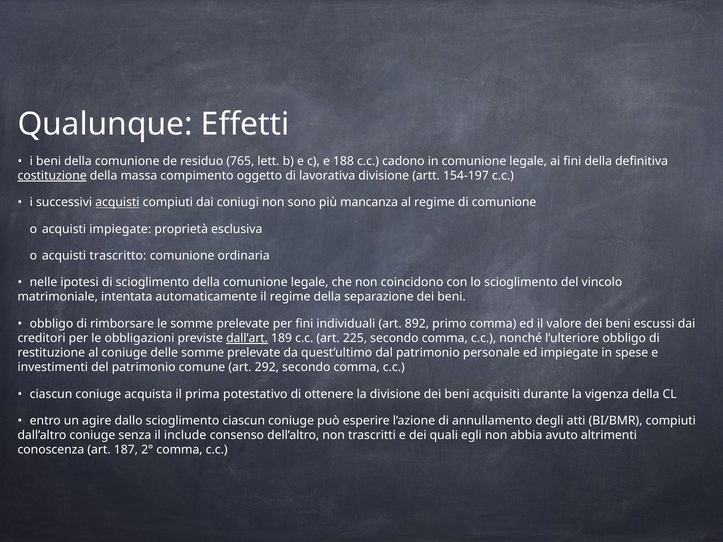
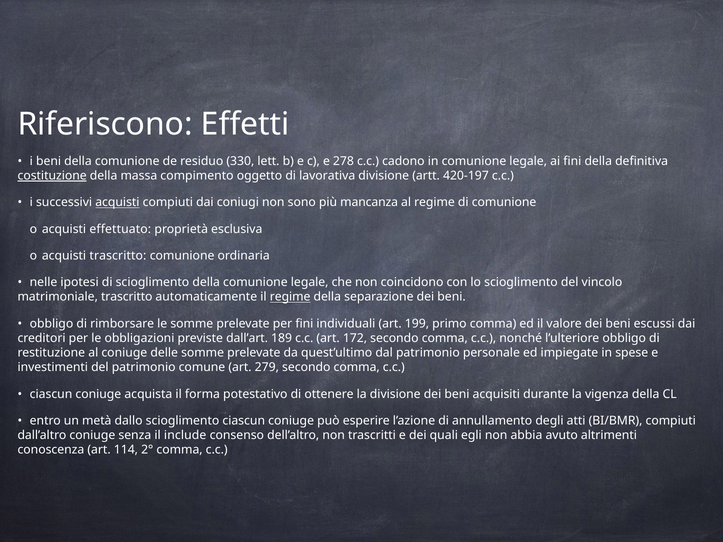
Qualunque: Qualunque -> Riferiscono (105, 124)
765: 765 -> 330 (240, 161)
188: 188 -> 278 (343, 161)
154-197: 154-197 -> 420-197 (466, 176)
acquisti impiegate: impiegate -> effettuato (120, 229)
matrimoniale intentata: intentata -> trascritto (127, 297)
regime underline: none -> present (290, 297)
892: 892 -> 199 (417, 324)
dall’art underline: present -> none (247, 338)
225: 225 -> 172 (355, 338)
292: 292 -> 279 (267, 368)
prima: prima -> forma (202, 394)
agire: agire -> metà (97, 421)
187: 187 -> 114 (126, 450)
